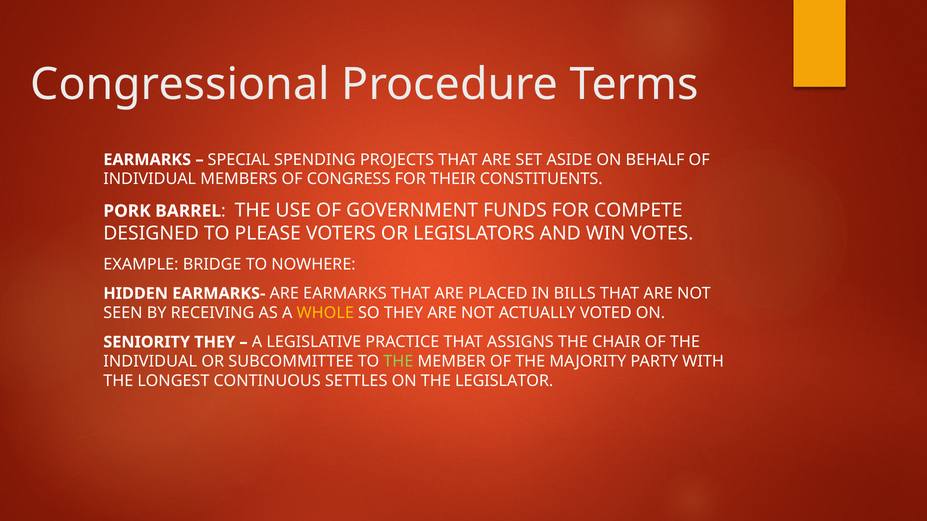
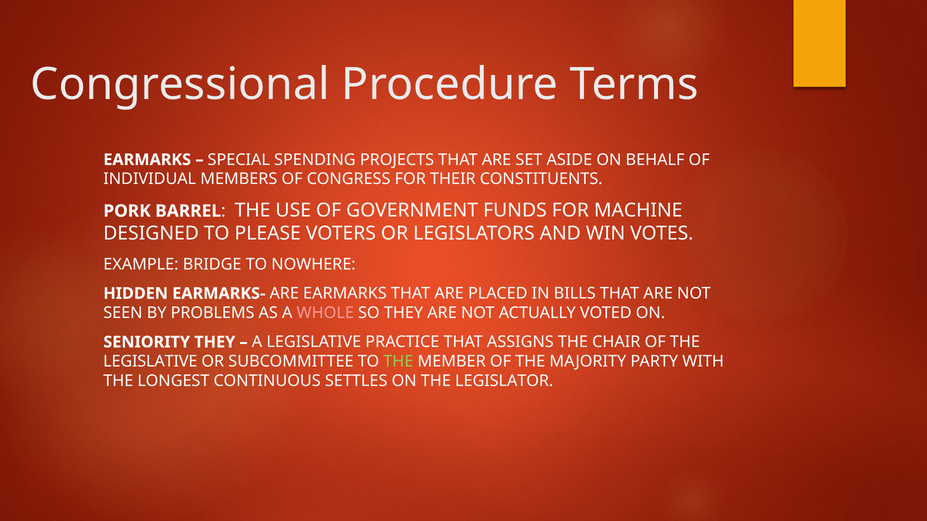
COMPETE: COMPETE -> MACHINE (638, 211)
RECEIVING: RECEIVING -> PROBLEMS (213, 313)
WHOLE colour: yellow -> pink (325, 313)
INDIVIDUAL: INDIVIDUAL -> LEGISLATIVE (150, 362)
